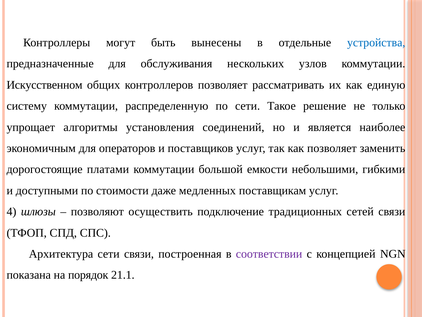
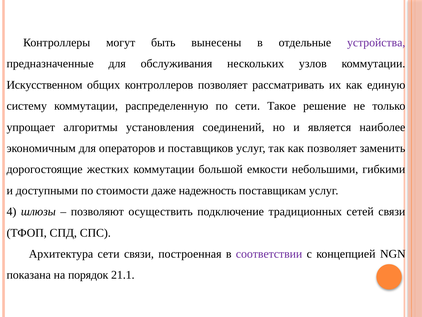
устройства colour: blue -> purple (376, 43)
платами: платами -> жестких (108, 169)
медленных: медленных -> надежность (208, 190)
